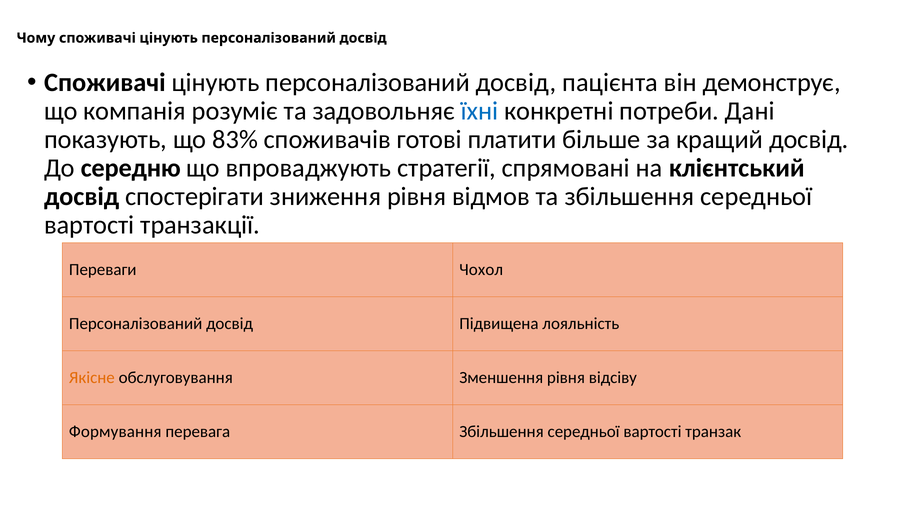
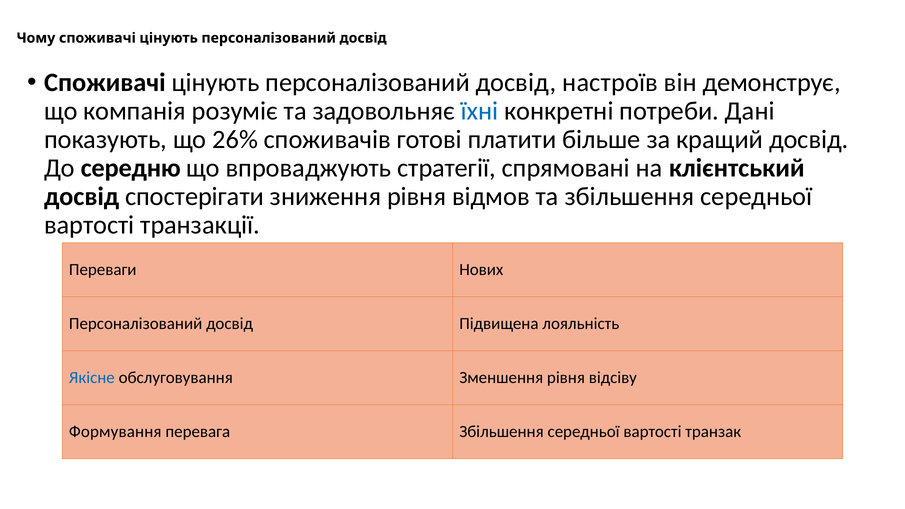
пацієнта: пацієнта -> настроїв (610, 82)
83%: 83% -> 26% (235, 139)
Чохол: Чохол -> Нових (481, 270)
Якісне colour: orange -> blue (92, 378)
